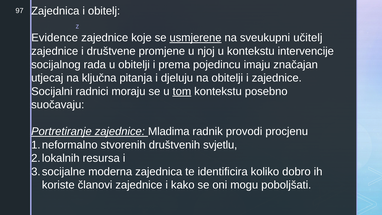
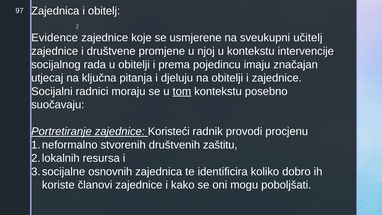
usmjerene underline: present -> none (196, 38)
Mladima: Mladima -> Koristeći (169, 131)
svjetlu: svjetlu -> zaštitu (220, 145)
moderna: moderna -> osnovnih (110, 172)
